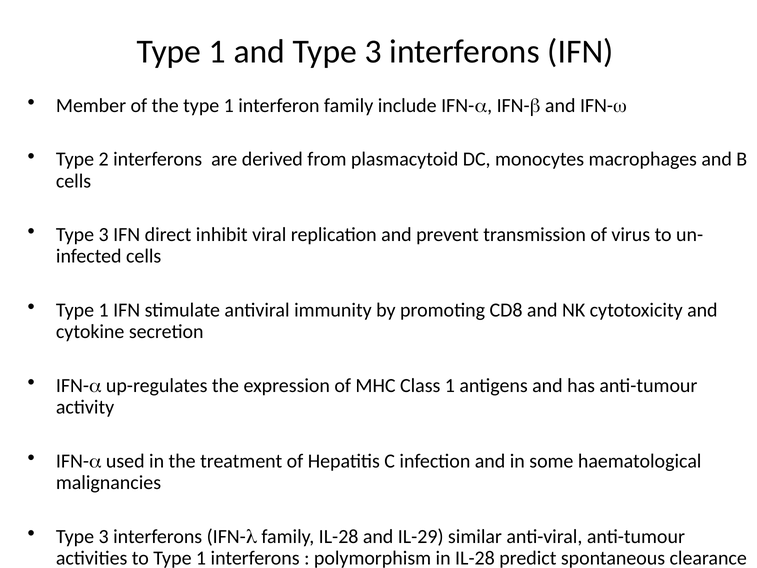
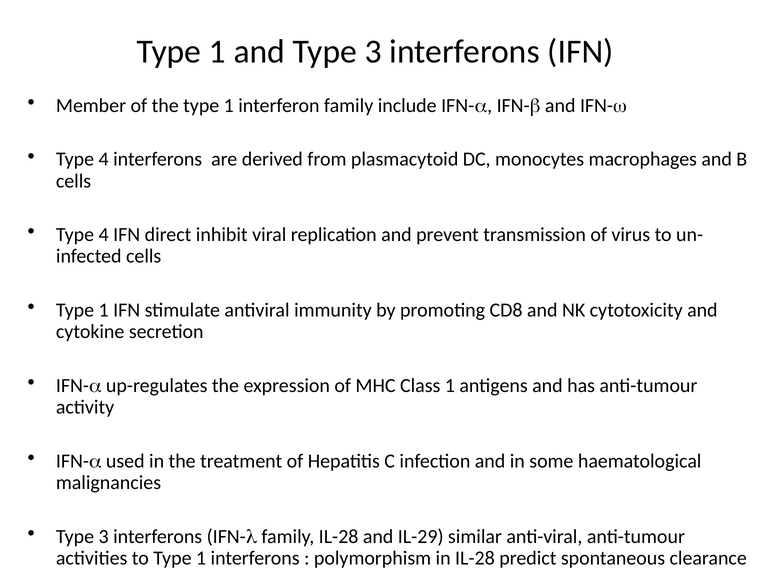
2: 2 -> 4 (104, 159)
3: 3 -> 4 (104, 235)
